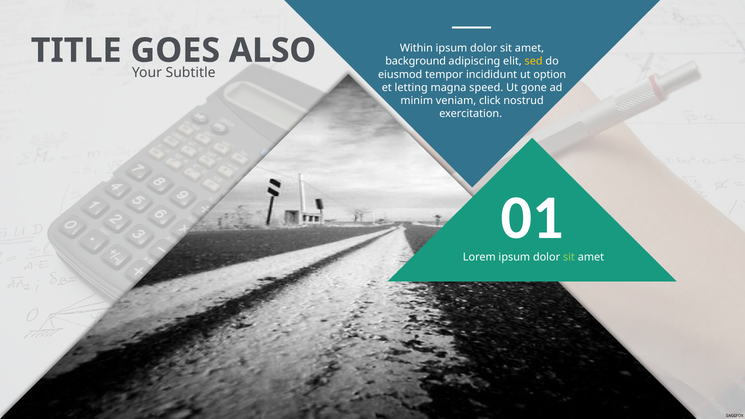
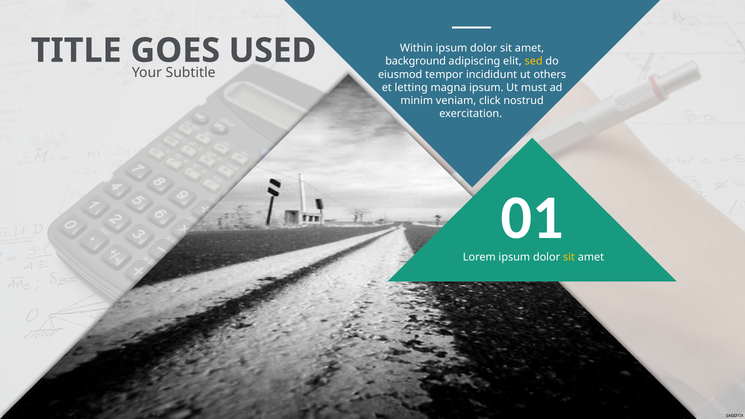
ALSO: ALSO -> USED (273, 51)
option: option -> others (550, 74)
magna speed: speed -> ipsum (486, 87)
gone: gone -> must (534, 87)
sit colour: light green -> yellow (569, 257)
